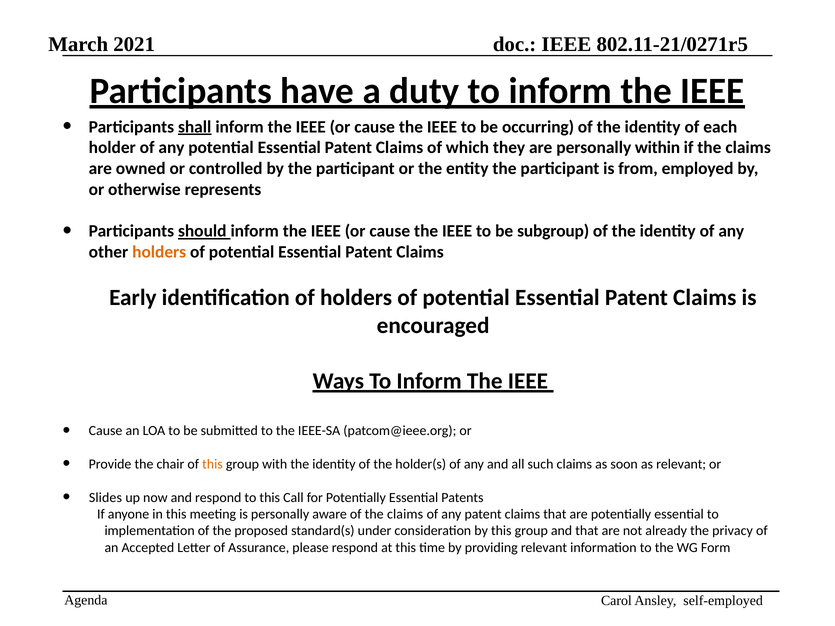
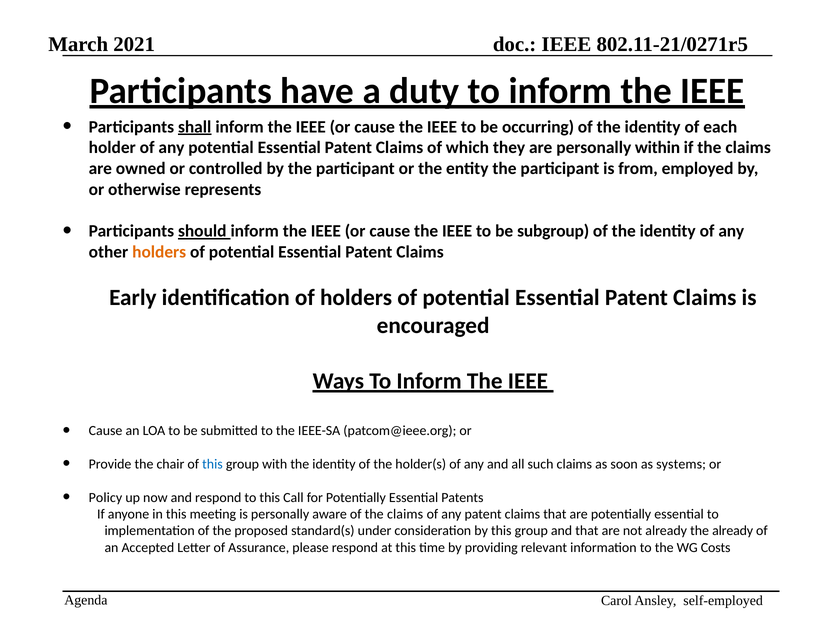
this colour: orange -> blue (212, 464)
as relevant: relevant -> systems (681, 464)
Slides: Slides -> Policy (105, 498)
the privacy: privacy -> already (733, 531)
Form: Form -> Costs (716, 548)
